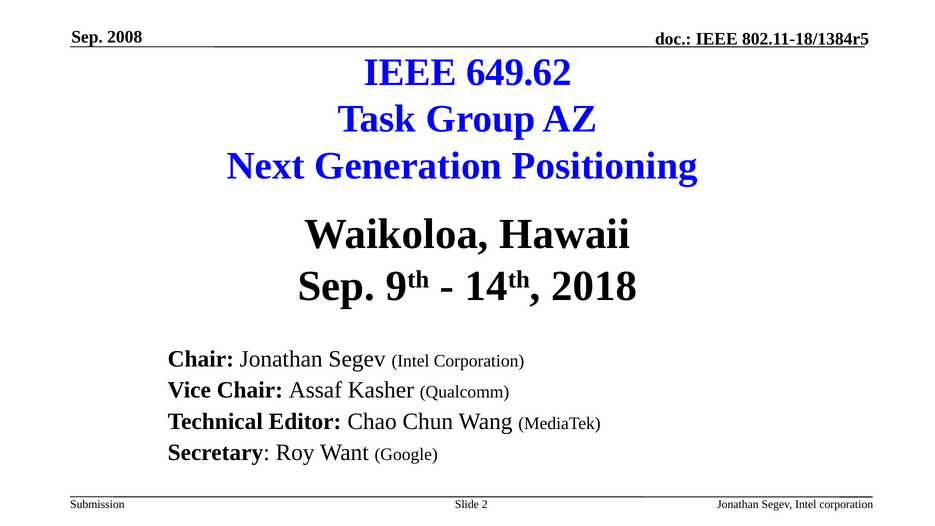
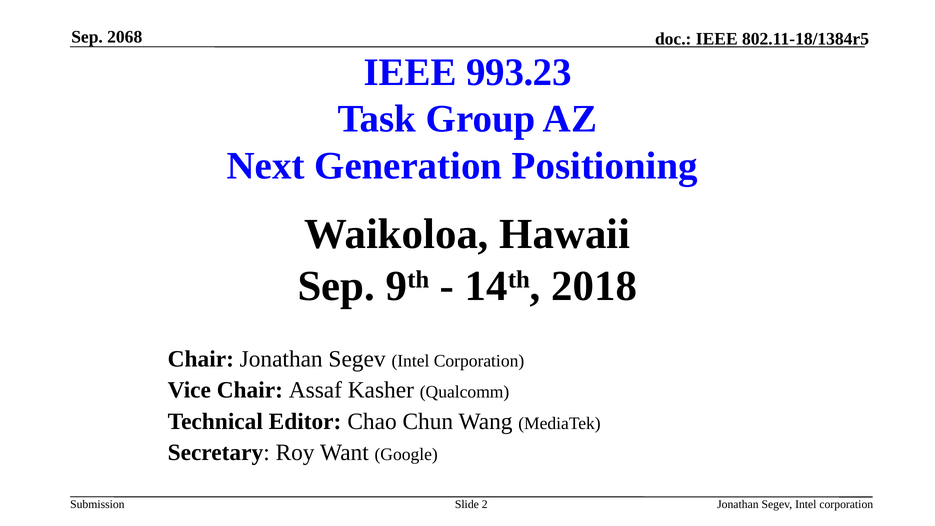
2008: 2008 -> 2068 (125, 37)
649.62: 649.62 -> 993.23 (519, 72)
